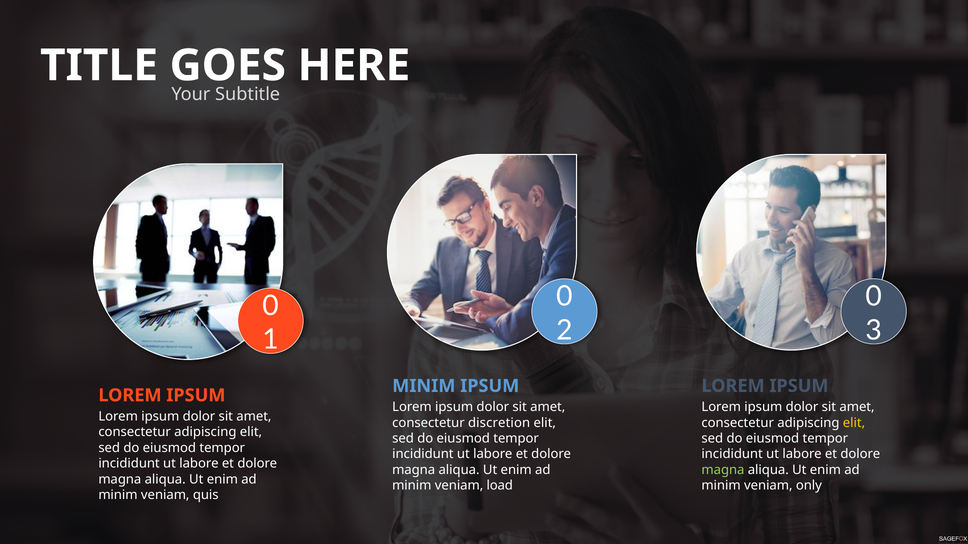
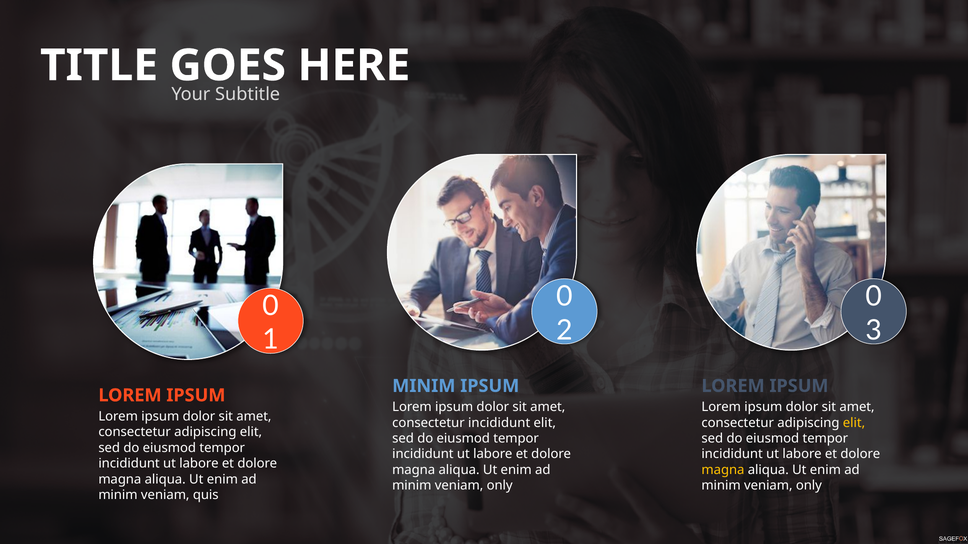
consectetur discretion: discretion -> incididunt (499, 423)
magna colour: light green -> yellow (723, 470)
load: load -> only (500, 486)
